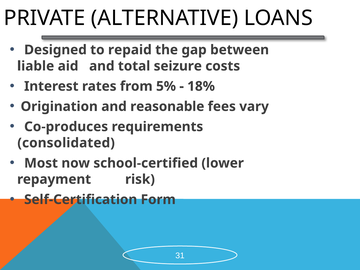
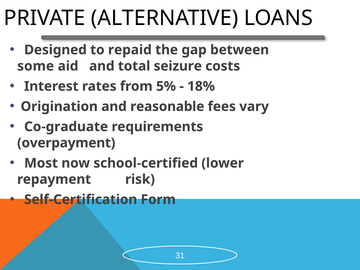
liable: liable -> some (36, 66)
Co-produces: Co-produces -> Co-graduate (66, 127)
consolidated: consolidated -> overpayment (66, 143)
